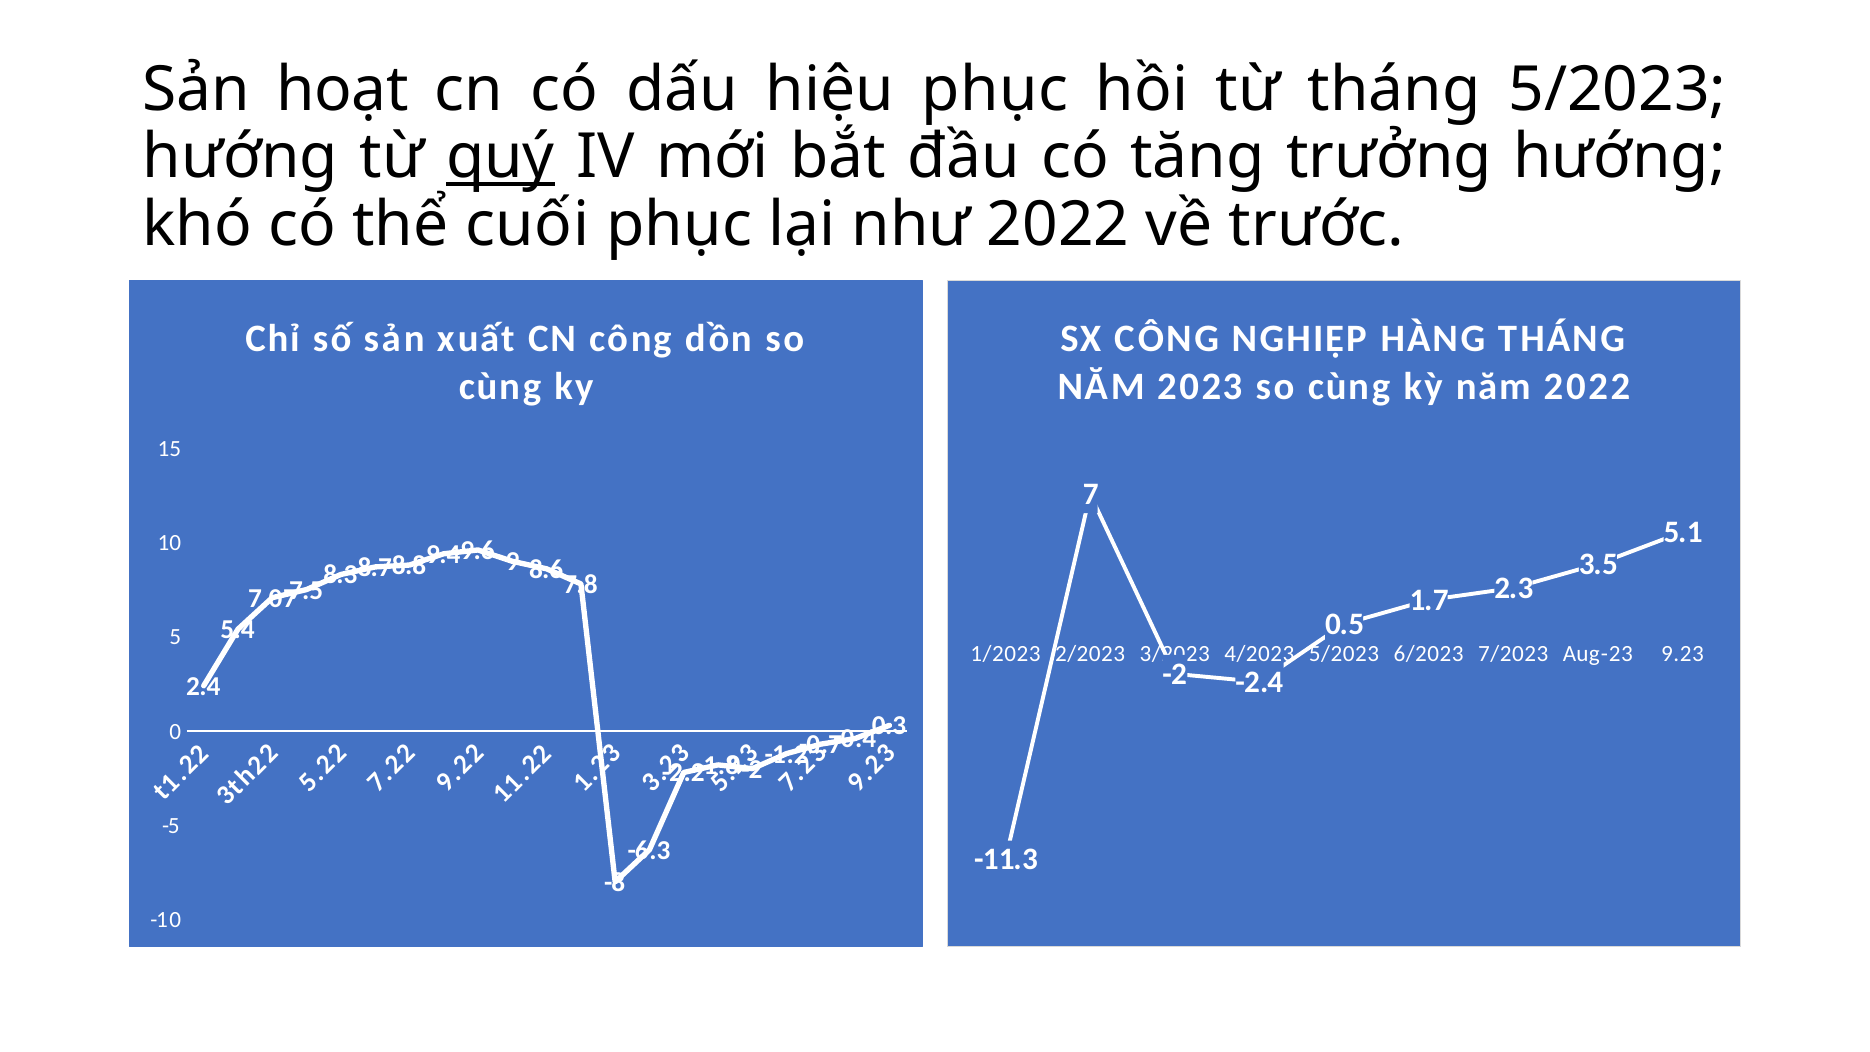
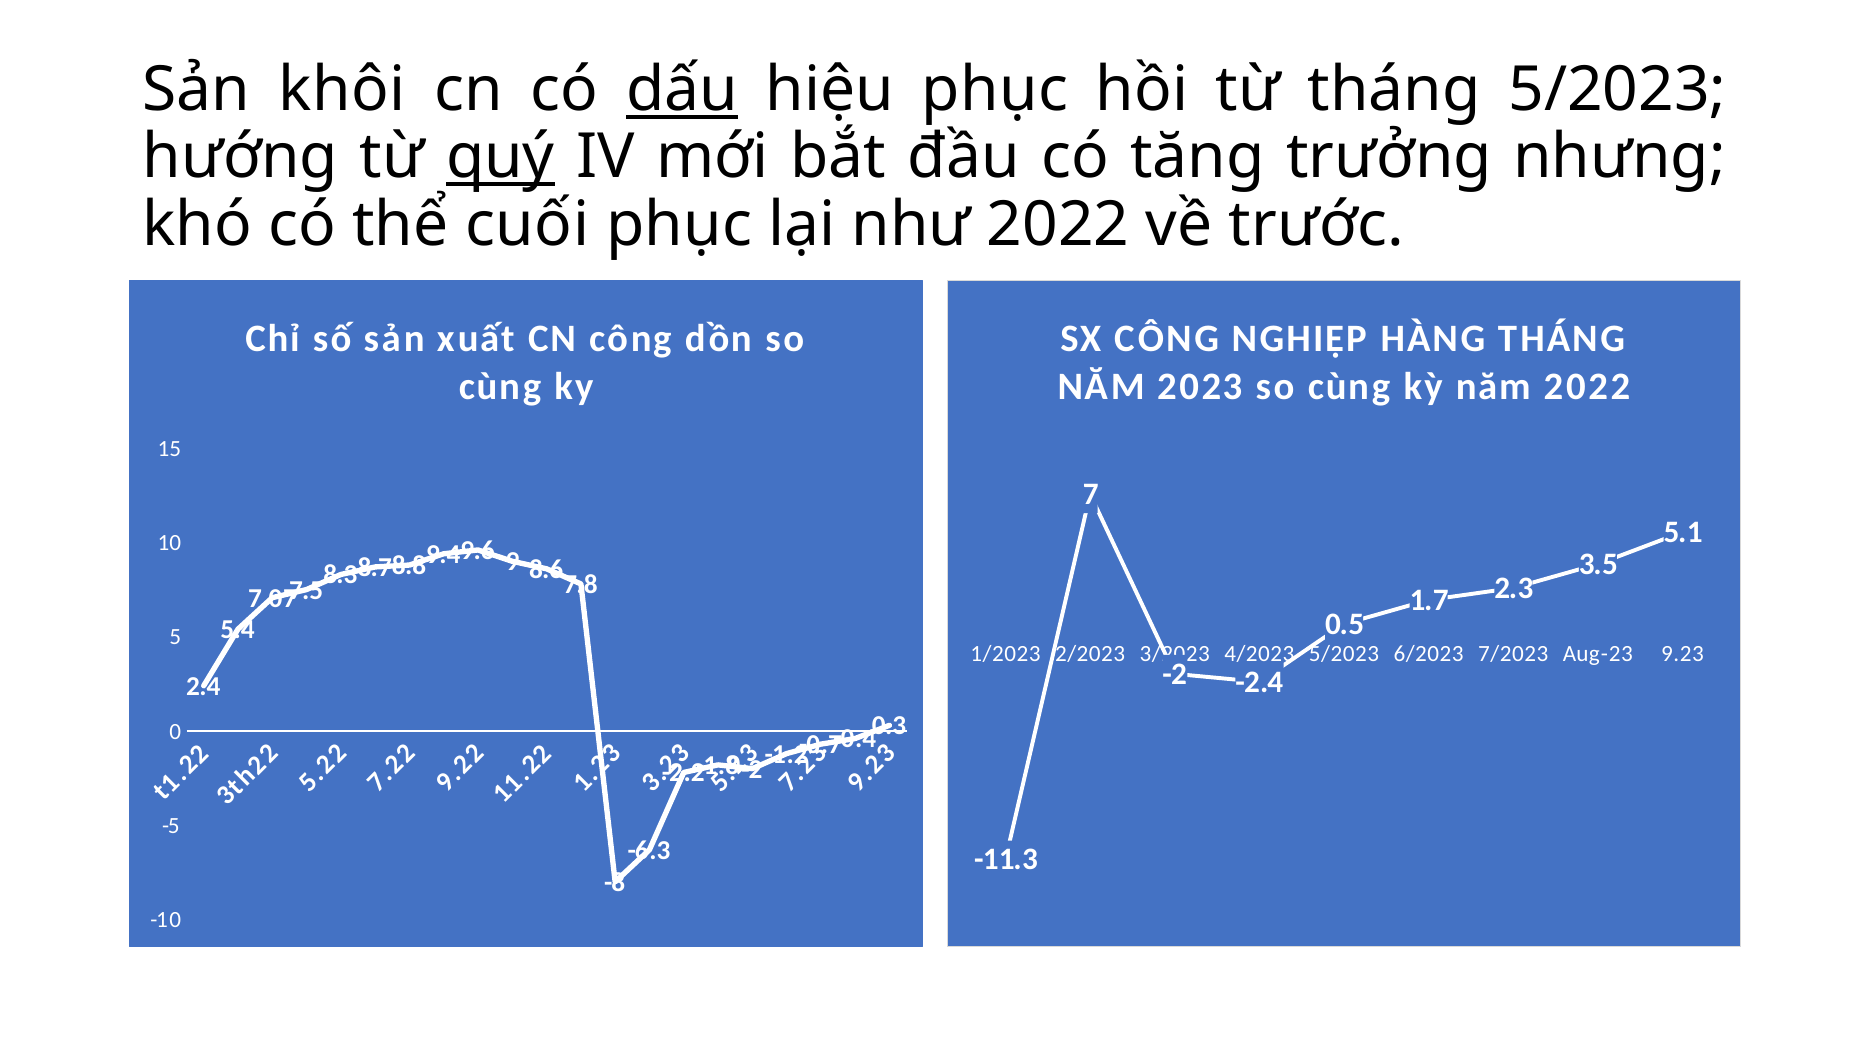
hoạt: hoạt -> khôi (342, 90)
dấu underline: none -> present (682, 90)
trưởng hướng: hướng -> nhưng (1620, 157)
